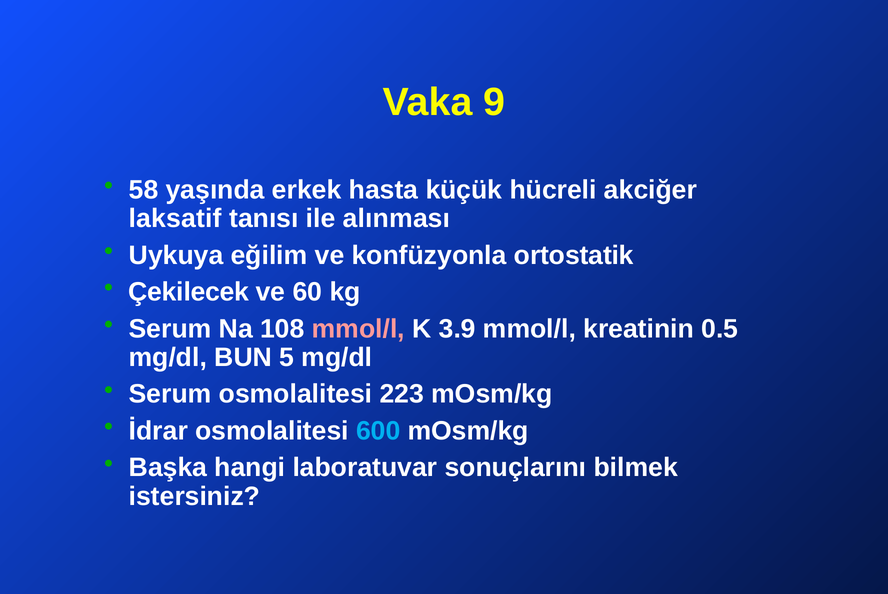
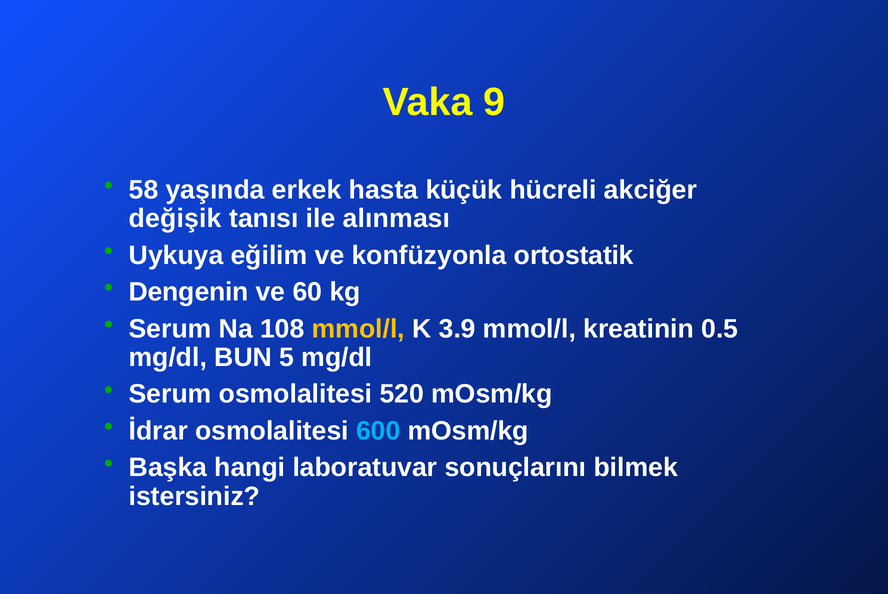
laksatif: laksatif -> değişik (175, 219)
Çekilecek: Çekilecek -> Dengenin (189, 292)
mmol/l colour: pink -> yellow (358, 329)
223: 223 -> 520 (402, 394)
